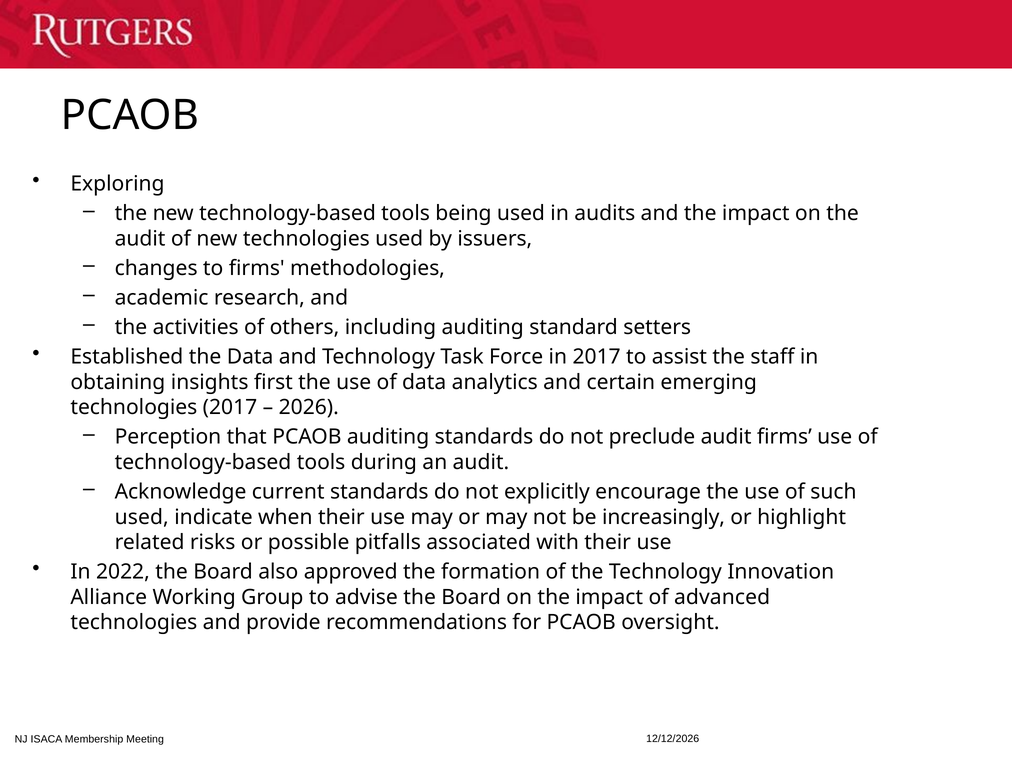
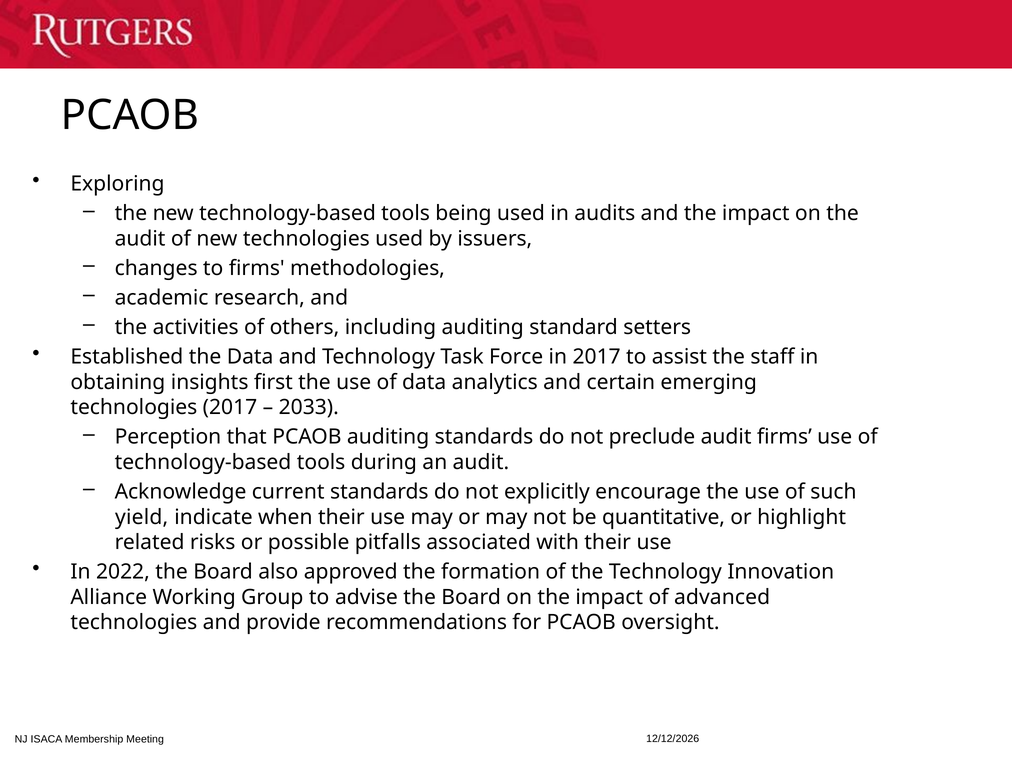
2026: 2026 -> 2033 (309, 407)
used: used -> yield (142, 517)
increasingly: increasingly -> quantitative (664, 517)
